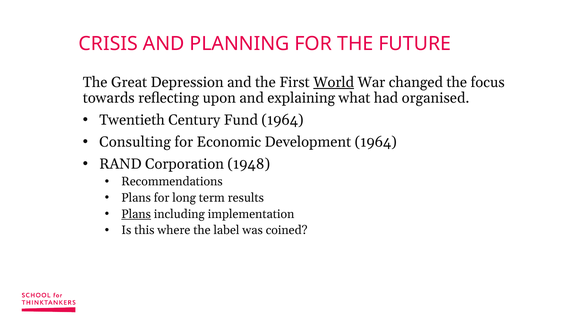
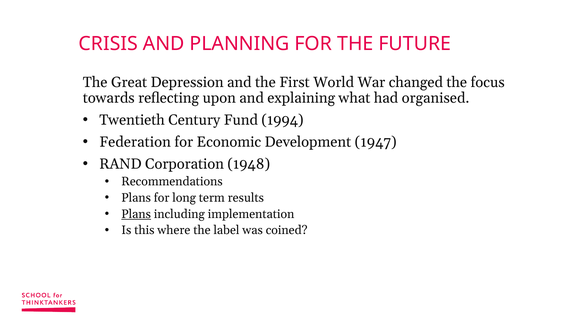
World underline: present -> none (334, 82)
Fund 1964: 1964 -> 1994 (282, 120)
Consulting: Consulting -> Federation (135, 142)
Development 1964: 1964 -> 1947 (376, 142)
